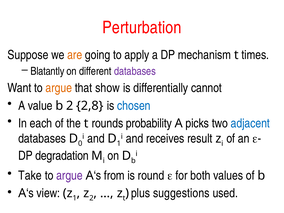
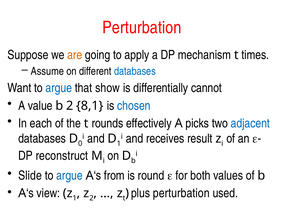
Blatantly: Blatantly -> Assume (47, 71)
databases colour: purple -> blue (135, 71)
argue colour: orange -> blue (59, 88)
2,8: 2,8 -> 8,1 (90, 106)
probability: probability -> effectively (149, 123)
degradation: degradation -> reconstruct (62, 156)
Take: Take -> Slide (30, 176)
argue colour: purple -> blue (69, 176)
plus suggestions: suggestions -> perturbation (181, 193)
